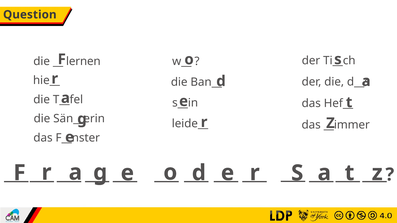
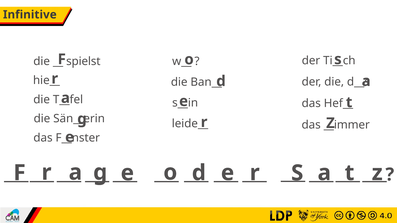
Question: Question -> Infinitive (30, 15)
lernen: lernen -> spielst (83, 61)
